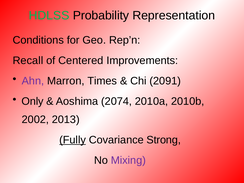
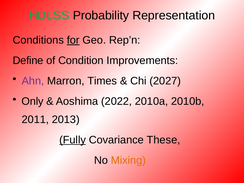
for underline: none -> present (73, 40)
Recall: Recall -> Define (28, 61)
Centered: Centered -> Condition (81, 61)
2091: 2091 -> 2027 (165, 81)
2074: 2074 -> 2022 (117, 101)
2002: 2002 -> 2011 (35, 119)
Strong: Strong -> These (164, 140)
Mixing colour: purple -> orange (128, 160)
